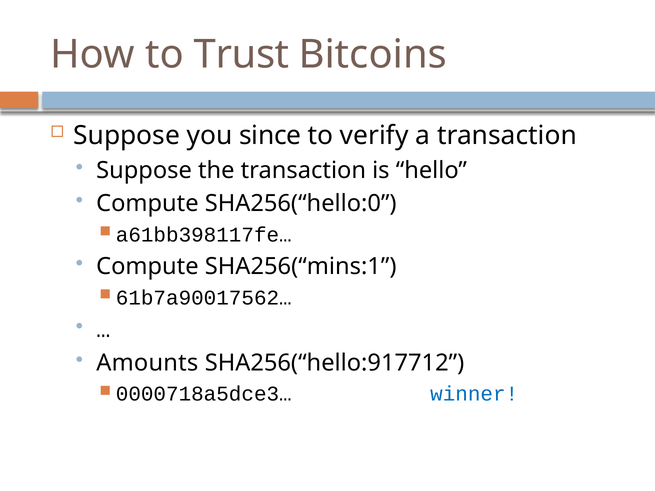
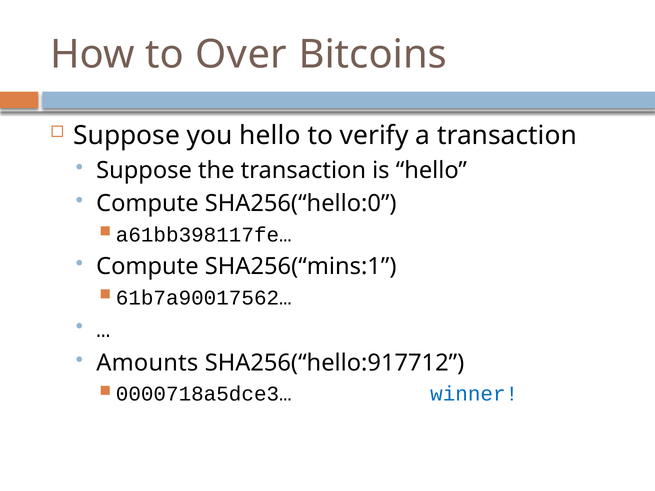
Trust: Trust -> Over (241, 55)
you since: since -> hello (270, 136)
